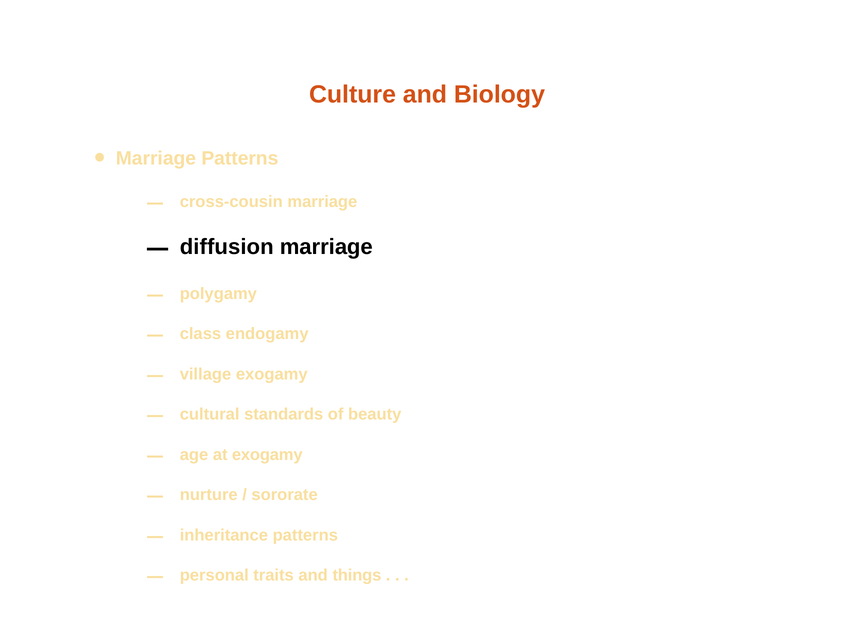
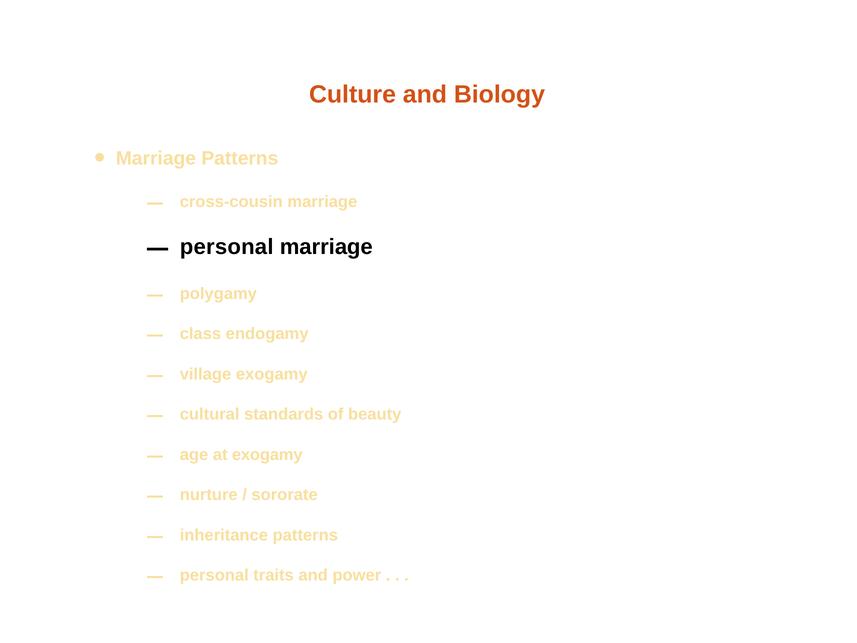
diffusion: diffusion -> personal (227, 247)
things: things -> power (357, 575)
